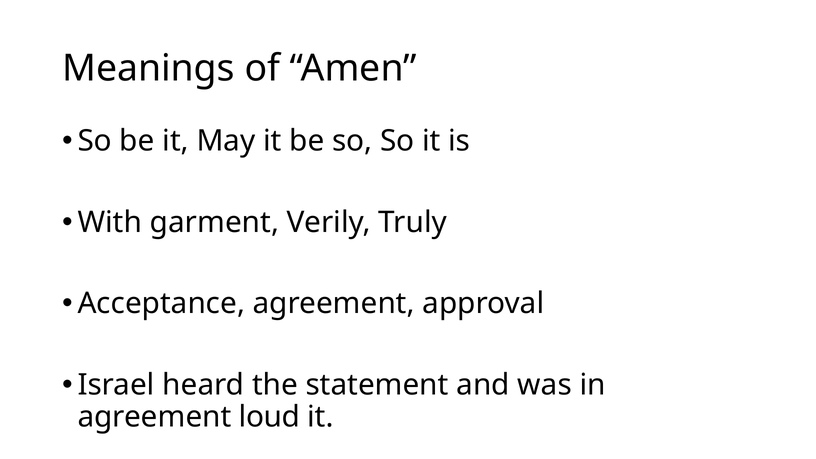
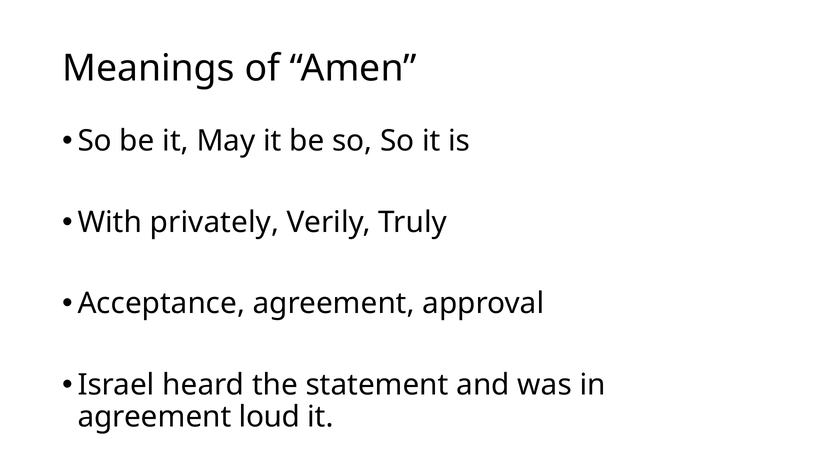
garment: garment -> privately (214, 222)
